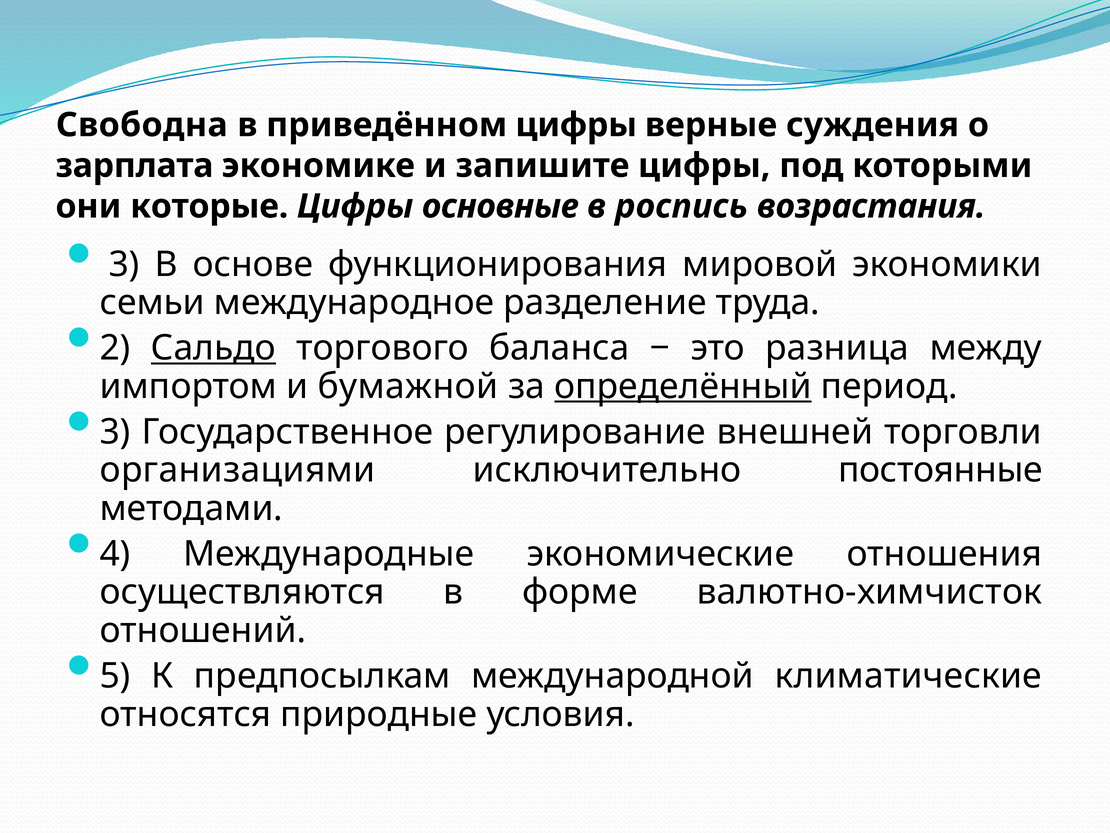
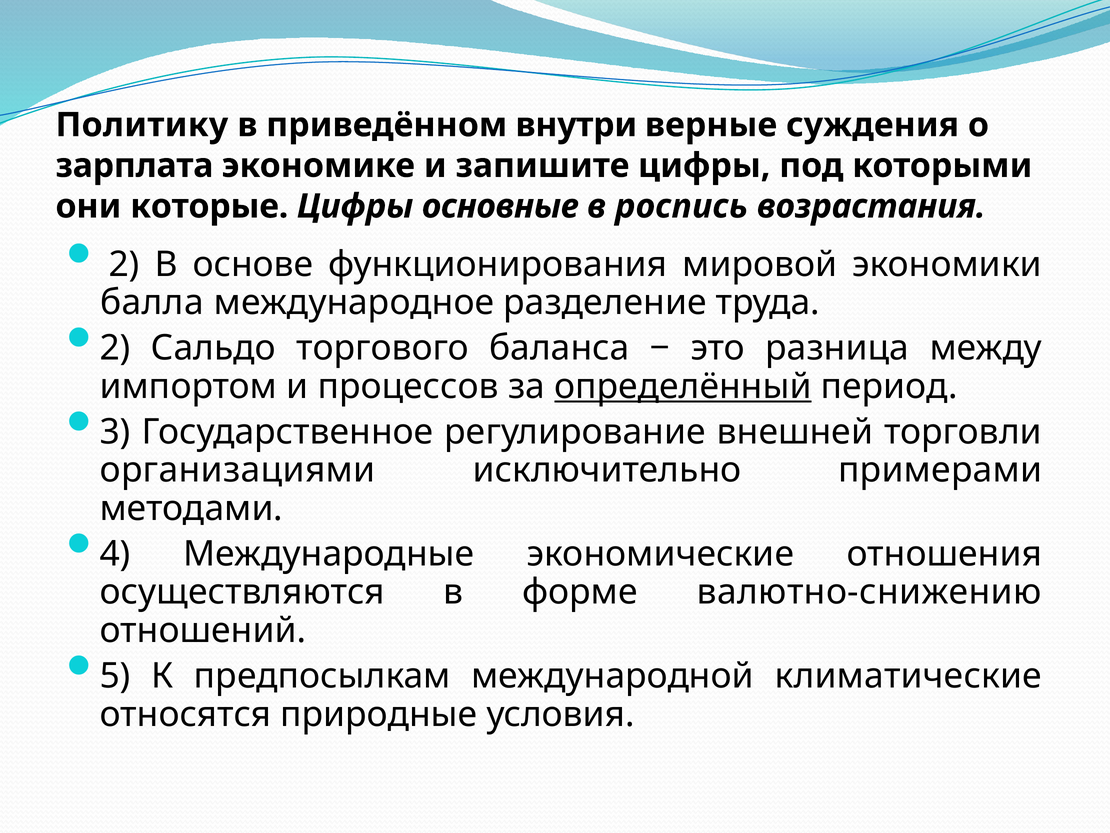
Свободна: Свободна -> Политику (142, 125)
приведённом цифры: цифры -> внутри (576, 125)
3: 3 -> 2 (124, 264)
семьи: семьи -> балла (152, 302)
Сальдо underline: present -> none (213, 348)
бумажной: бумажной -> процессов (408, 386)
постоянные: постоянные -> примерами (940, 470)
валютно-химчисток: валютно-химчисток -> валютно-снижению (869, 592)
